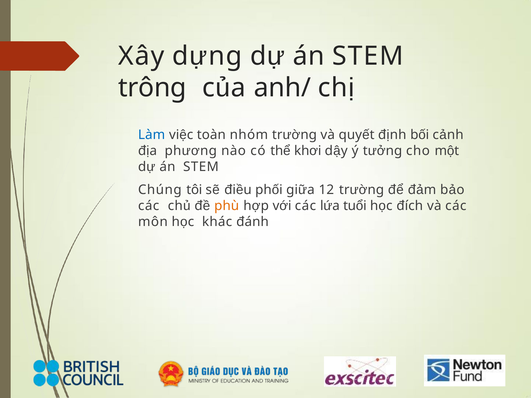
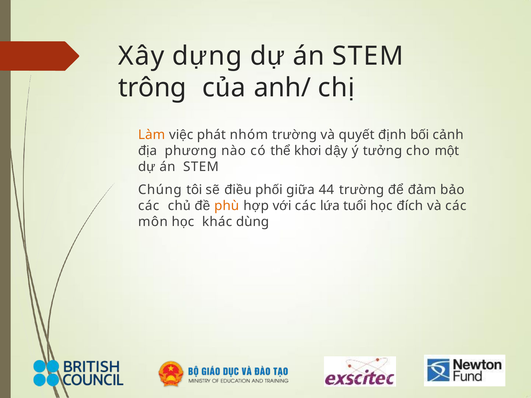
Làm colour: blue -> orange (152, 135)
toàn: toàn -> phát (211, 135)
12: 12 -> 44 (326, 190)
đánh: đánh -> dùng (253, 222)
